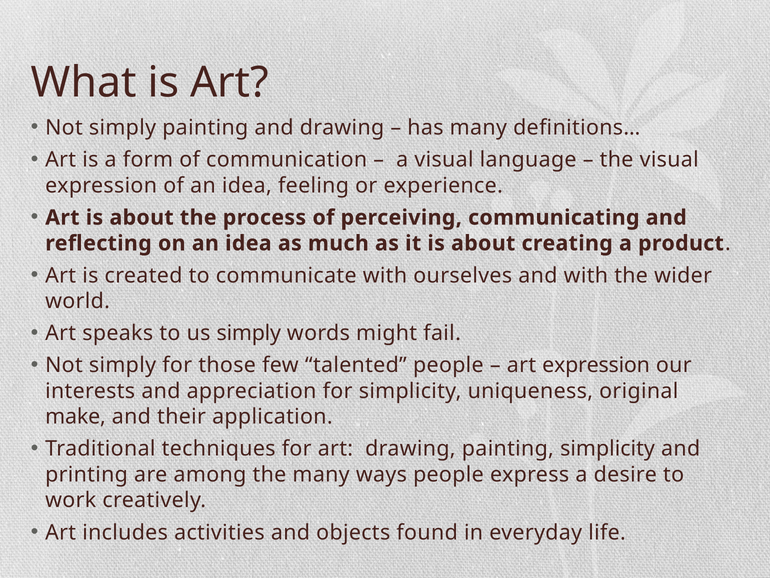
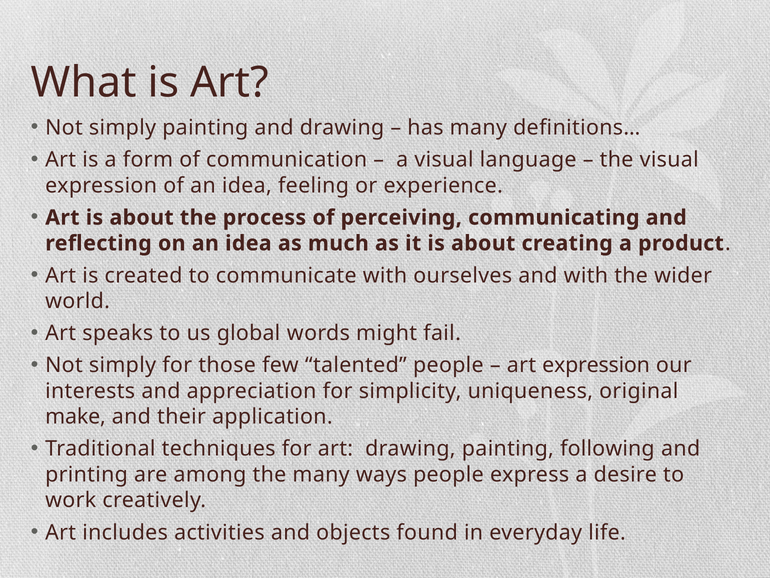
us simply: simply -> global (249, 333)
painting simplicity: simplicity -> following (607, 449)
